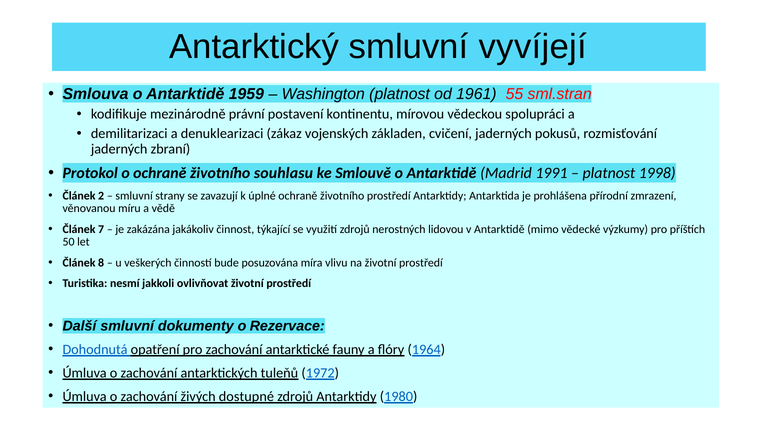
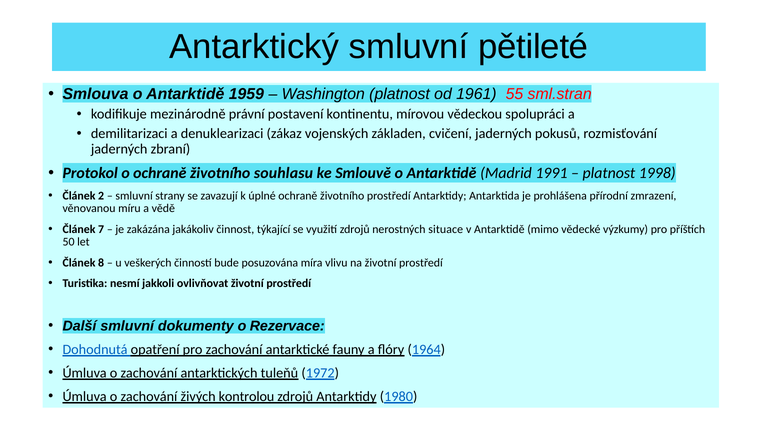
vyvíjejí: vyvíjejí -> pětileté (533, 47)
lidovou: lidovou -> situace (446, 229)
dostupné: dostupné -> kontrolou (246, 397)
